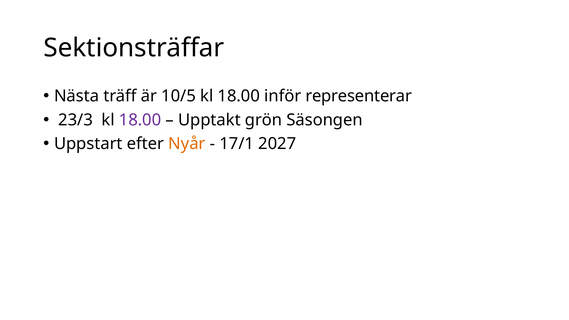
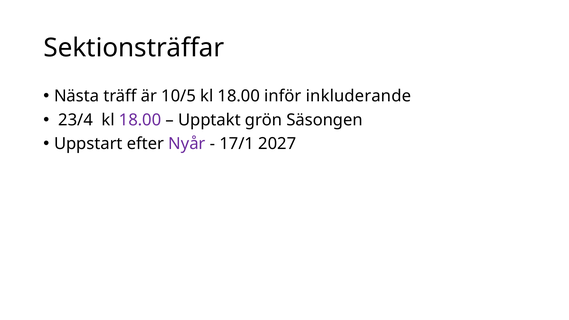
representerar: representerar -> inkluderande (358, 96)
23/3: 23/3 -> 23/4 (76, 120)
Nyår colour: orange -> purple (187, 144)
